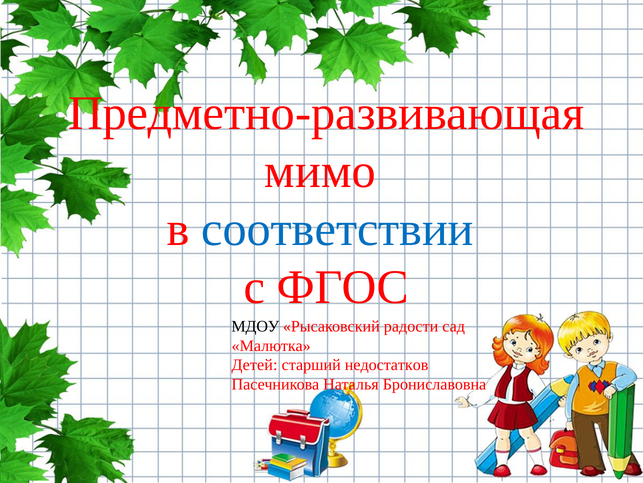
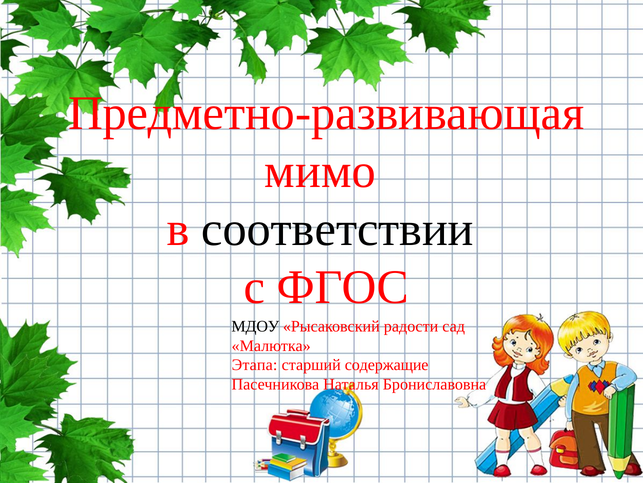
соответствии colour: blue -> black (338, 229)
Детей: Детей -> Этапа (255, 364)
недостатков: недостатков -> содержащие (387, 364)
